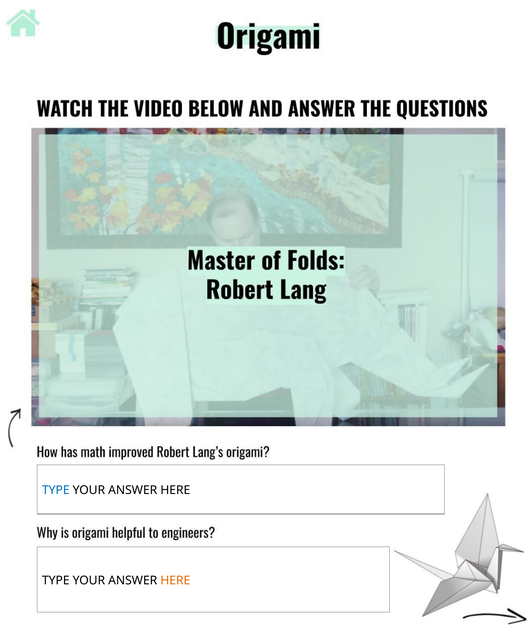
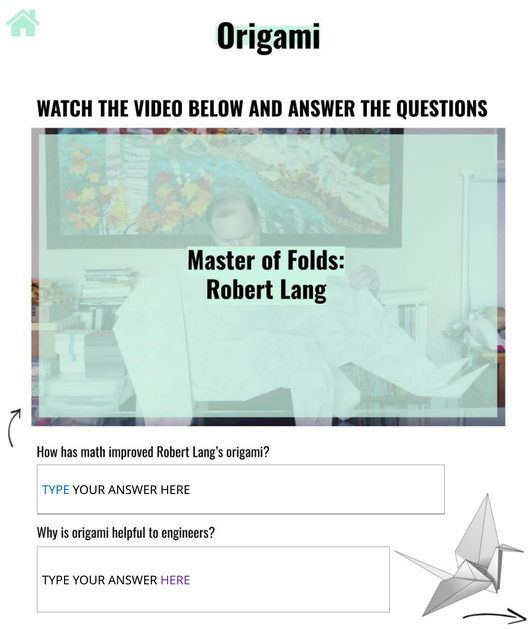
HERE colour: orange -> purple (175, 580)
